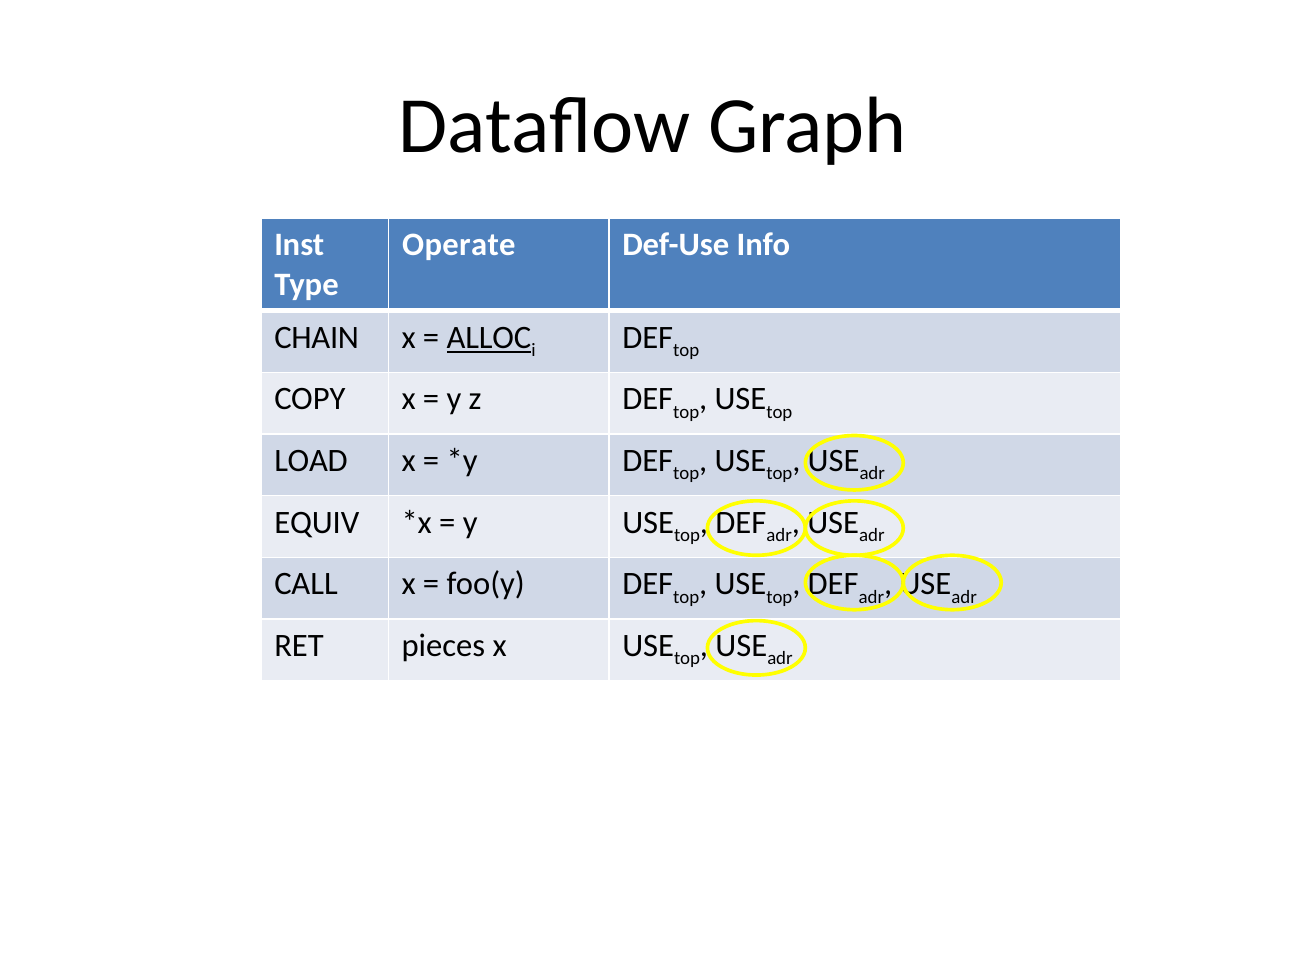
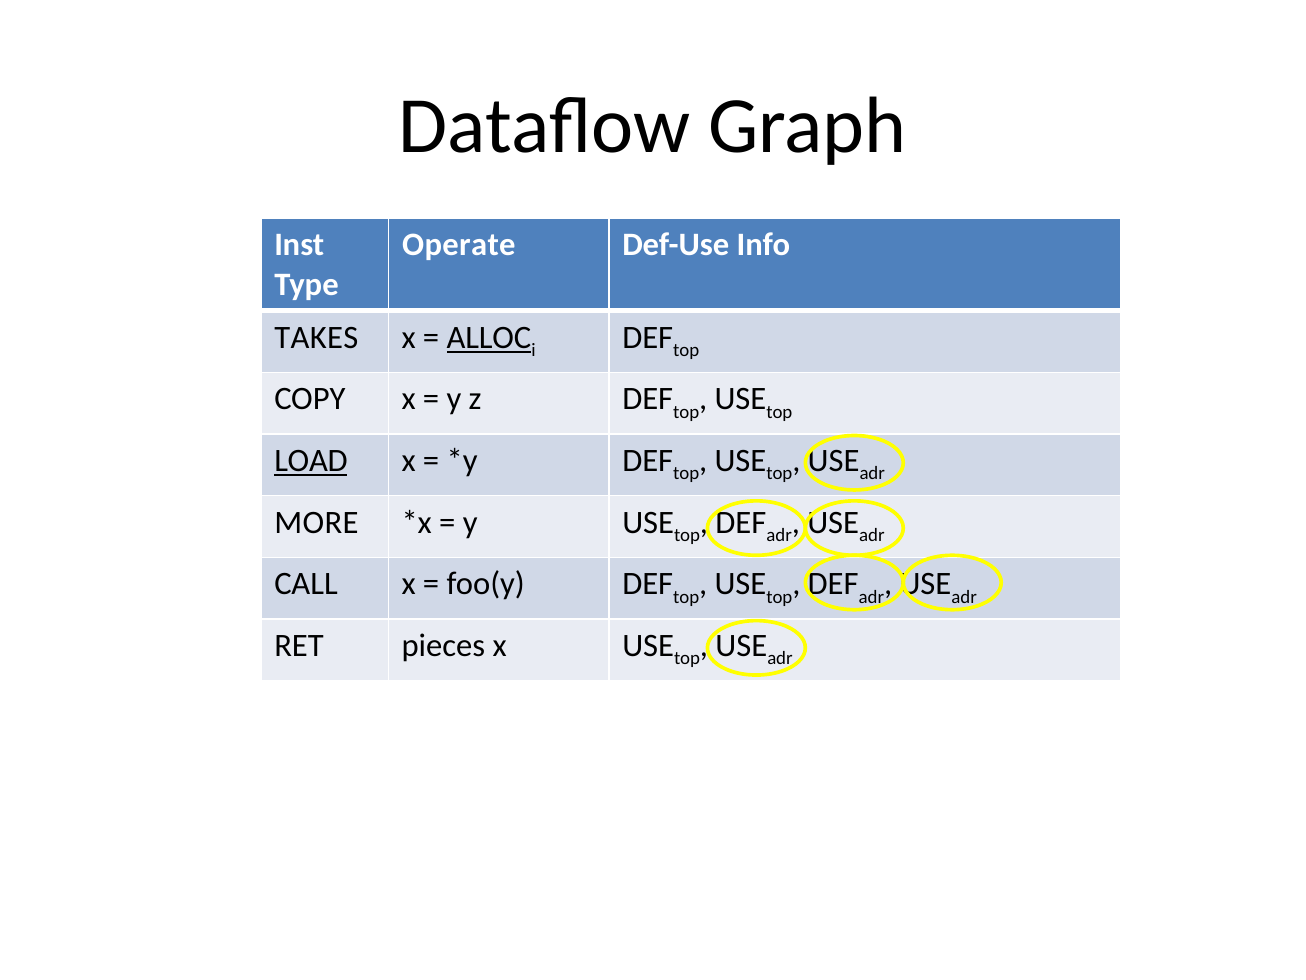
CHAIN: CHAIN -> TAKES (316, 337)
LOAD underline: none -> present (311, 461)
EQUIV: EQUIV -> MORE (317, 522)
